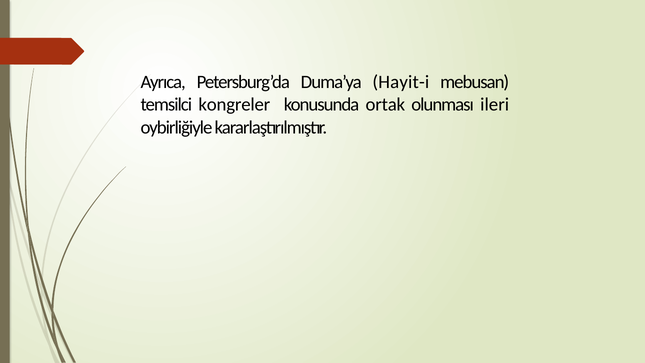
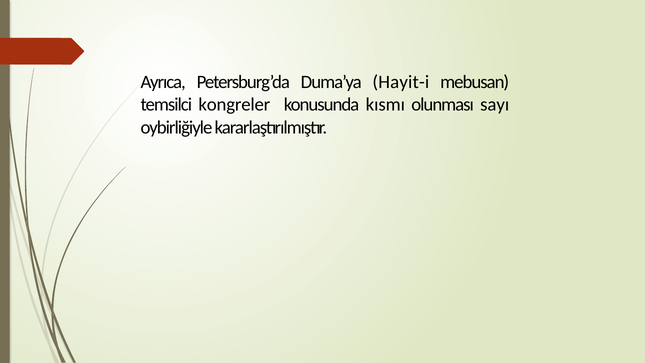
ortak: ortak -> kısmı (385, 105)
ileri: ileri -> sayı (495, 105)
